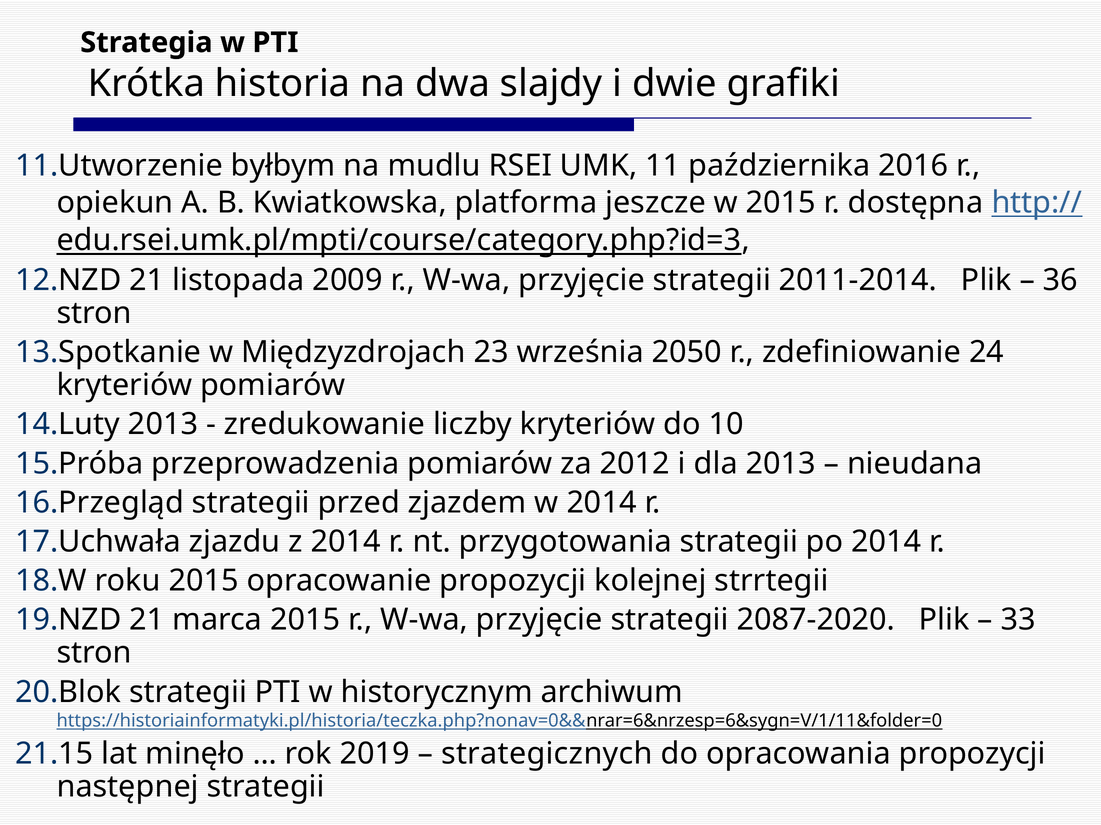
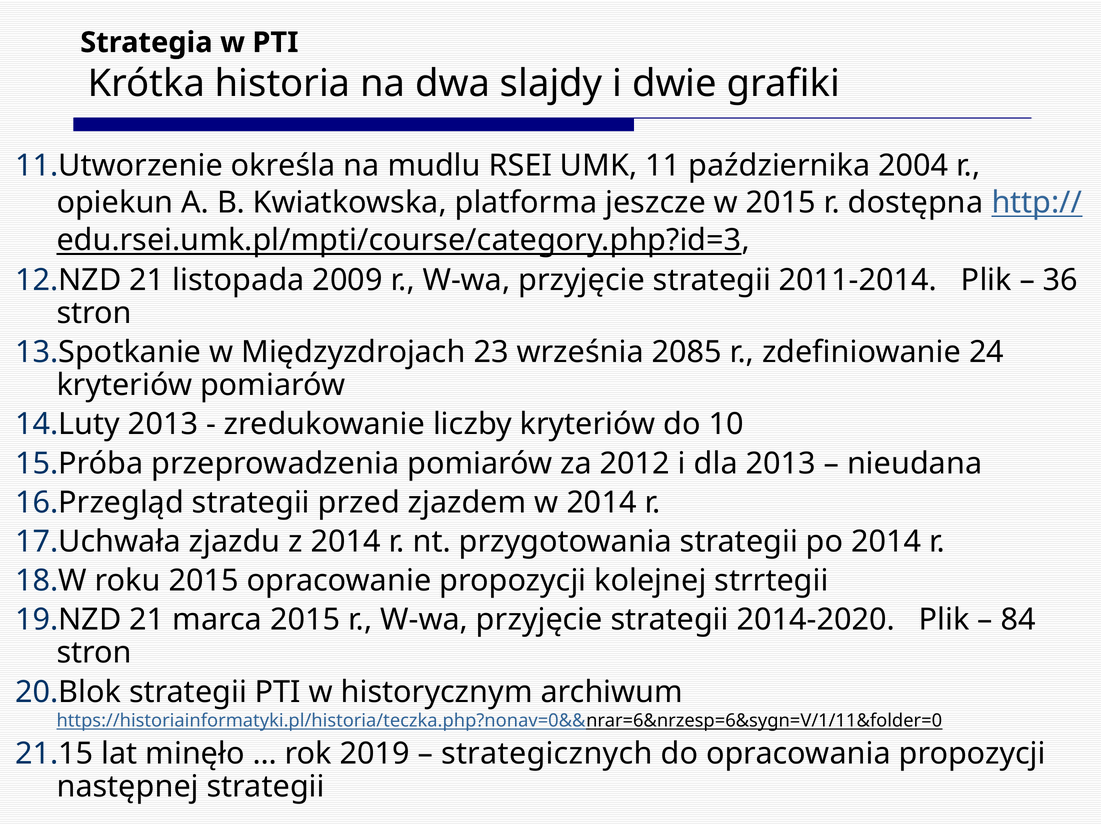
byłbym: byłbym -> określa (283, 166)
2016: 2016 -> 2004 (913, 166)
2050: 2050 -> 2085 (687, 353)
2087-2020: 2087-2020 -> 2014-2020 (816, 620)
33: 33 -> 84 (1018, 620)
